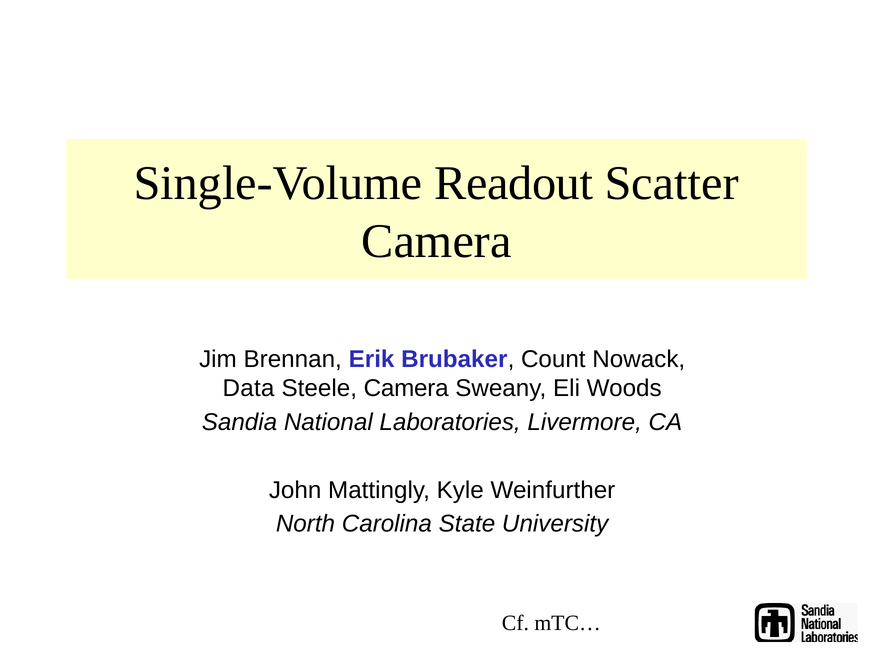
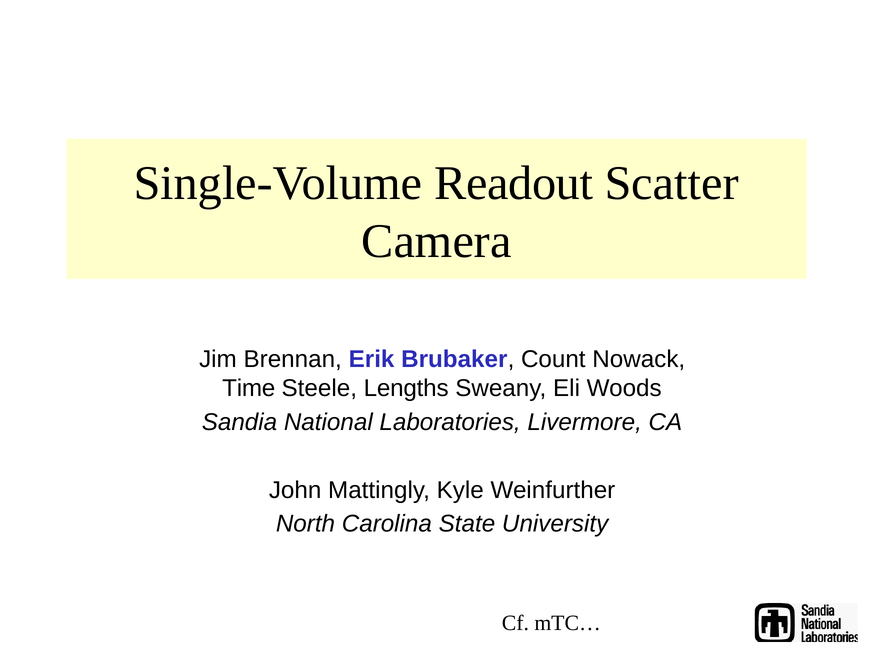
Data: Data -> Time (249, 388)
Steele Camera: Camera -> Lengths (406, 388)
